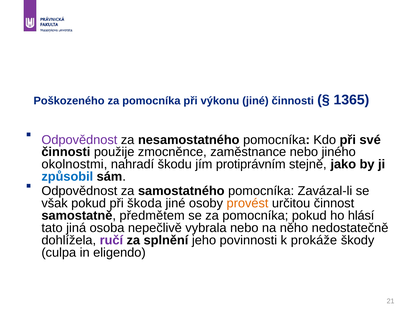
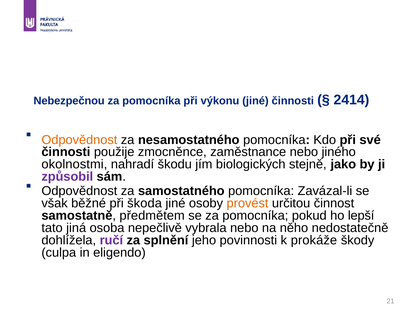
Poškozeného: Poškozeného -> Nebezpečnou (69, 101)
1365: 1365 -> 2414 (351, 100)
Odpovědnost colour: purple -> orange (79, 140)
protiprávním: protiprávním -> biologických (251, 165)
způsobil colour: blue -> purple (67, 177)
však pokud: pokud -> běžné (89, 204)
hlásí: hlásí -> lepší (361, 216)
